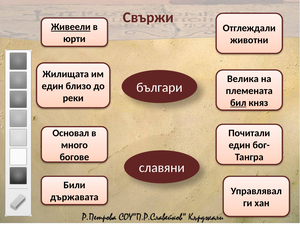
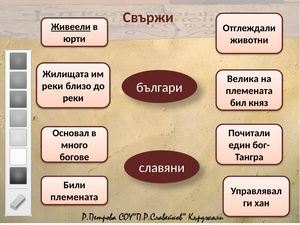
един: един -> реки (53, 86)
бил underline: present -> none (238, 103)
държавата: държавата -> племената (74, 197)
